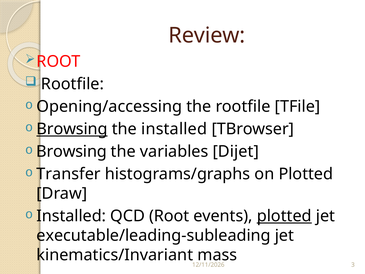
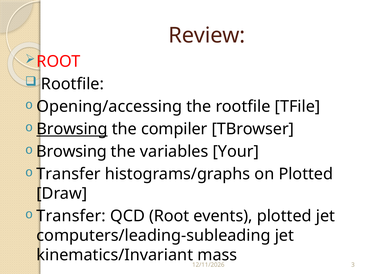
the installed: installed -> compiler (174, 129)
Dijet: Dijet -> Your (236, 151)
Installed: Installed -> Transfer (71, 216)
plotted underline: present -> none (284, 216)
executable/leading-subleading: executable/leading-subleading -> computers/leading-subleading (154, 235)
